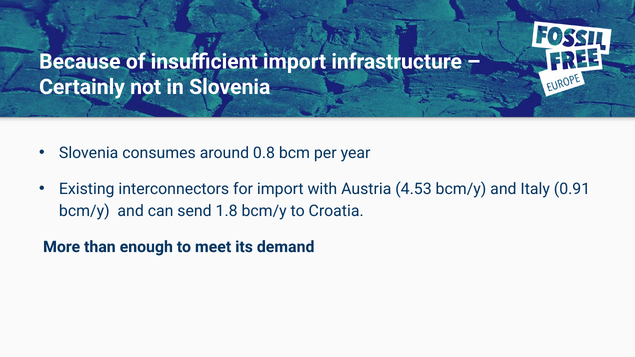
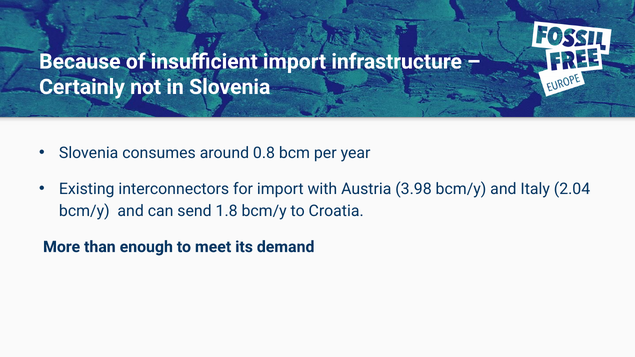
4.53: 4.53 -> 3.98 (413, 189)
0.91: 0.91 -> 2.04 (572, 189)
